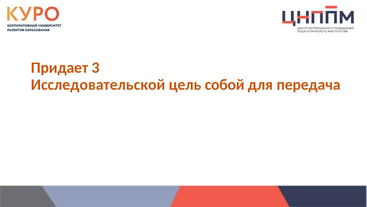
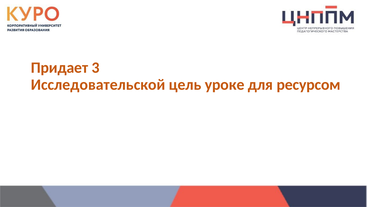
собой: собой -> уроке (225, 84)
передача: передача -> ресурсом (309, 84)
